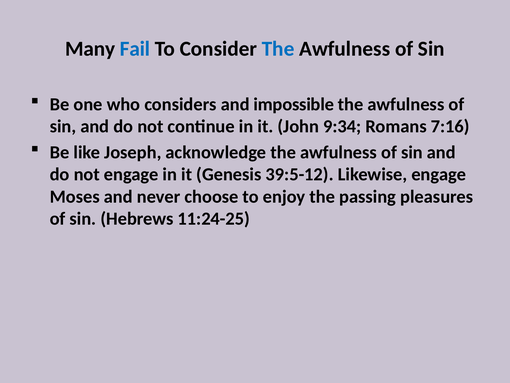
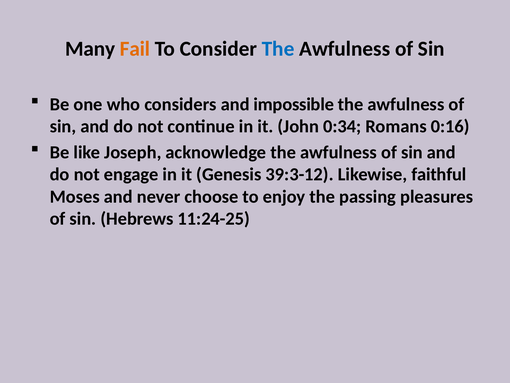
Fail colour: blue -> orange (135, 49)
9:34: 9:34 -> 0:34 (342, 126)
7:16: 7:16 -> 0:16 (450, 126)
39:5-12: 39:5-12 -> 39:3-12 (300, 174)
Likewise engage: engage -> faithful (439, 174)
